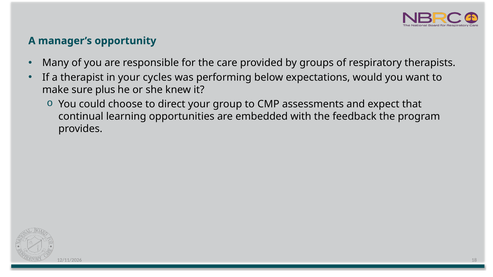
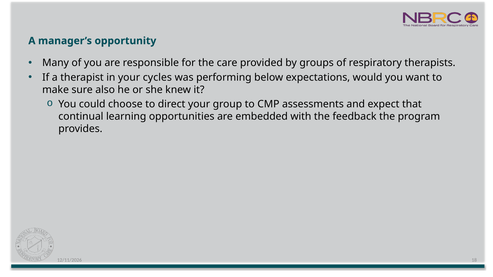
plus: plus -> also (105, 90)
